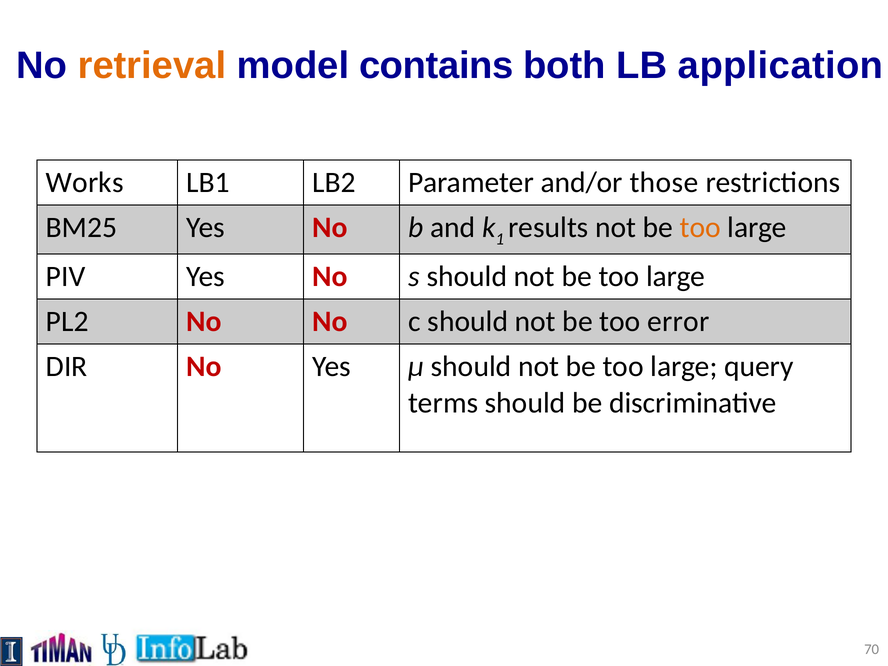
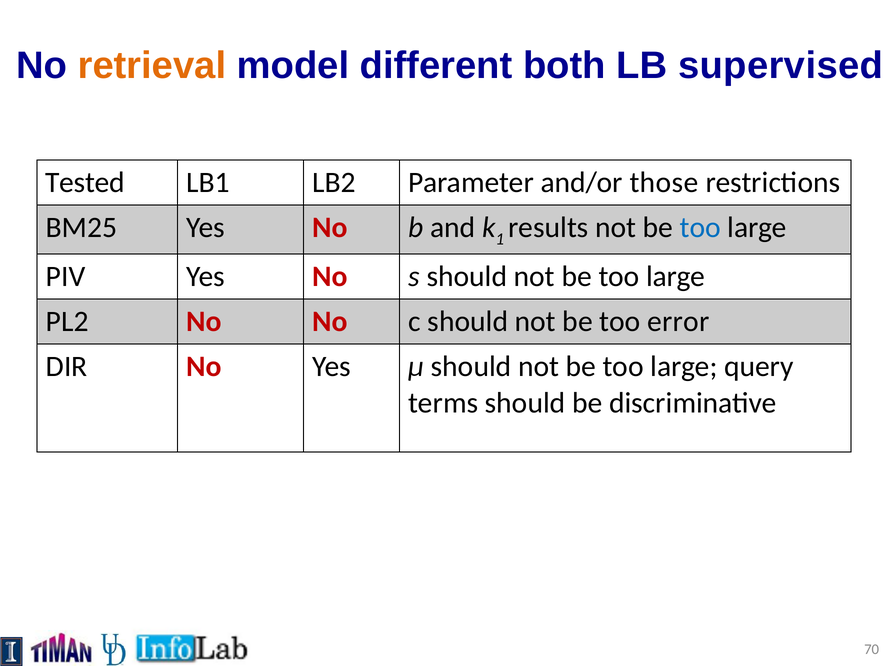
contains: contains -> different (436, 66)
application: application -> supervised (781, 66)
Works: Works -> Tested (85, 183)
too colour: orange -> blue (700, 228)
